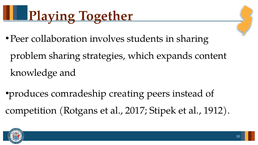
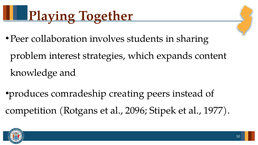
problem sharing: sharing -> interest (65, 56)
2017: 2017 -> 2096 (136, 111)
1912: 1912 -> 1977 (217, 111)
